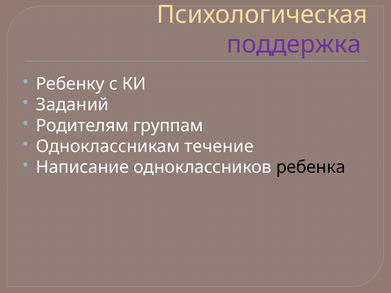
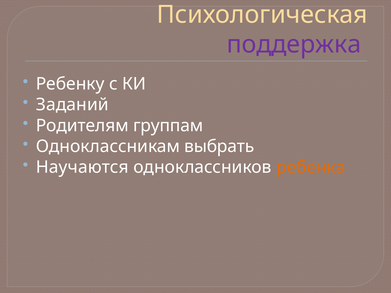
течение: течение -> выбрать (219, 147)
Написание: Написание -> Научаются (82, 167)
ребенка colour: black -> orange (311, 167)
